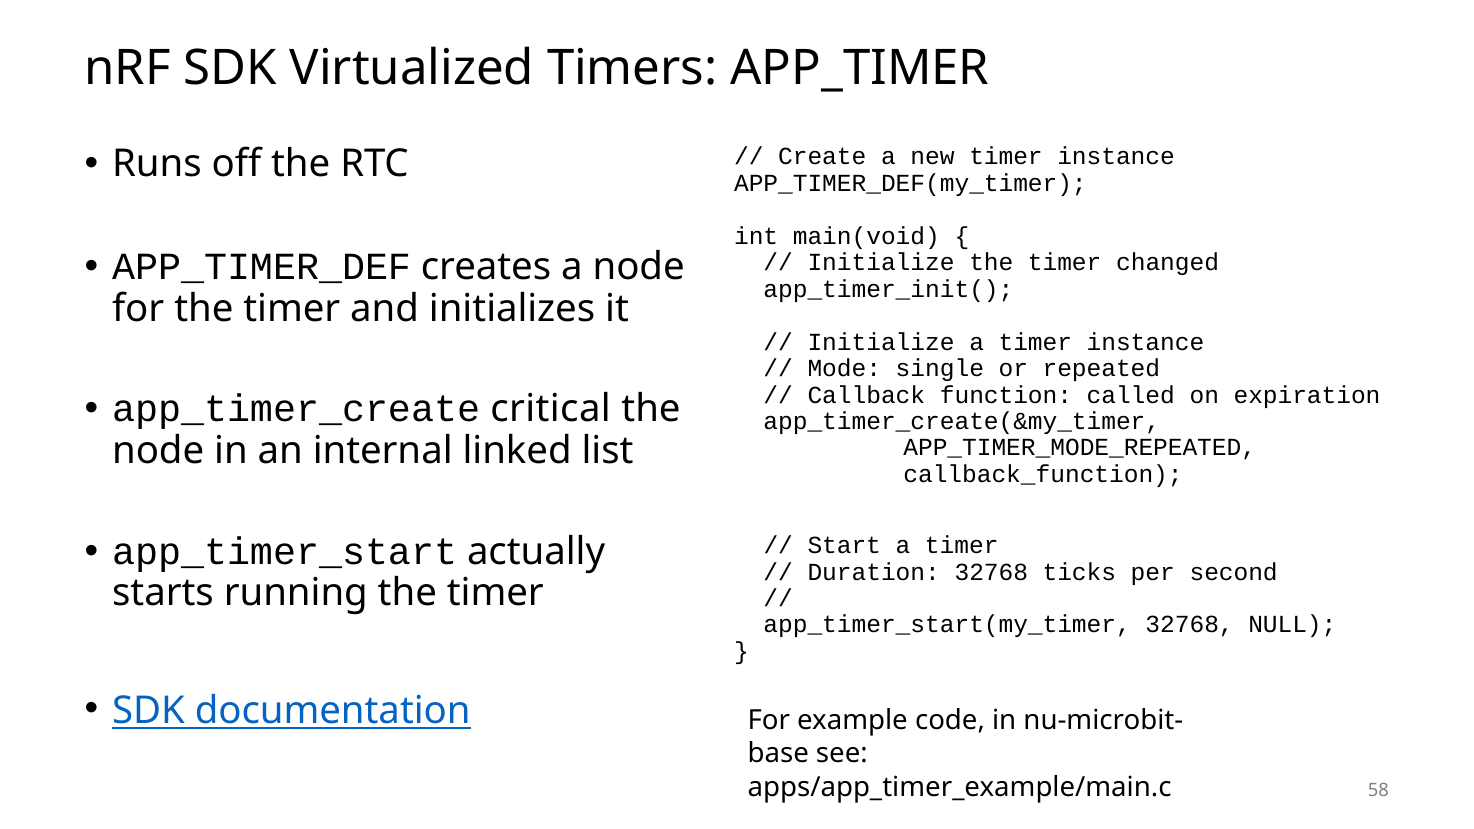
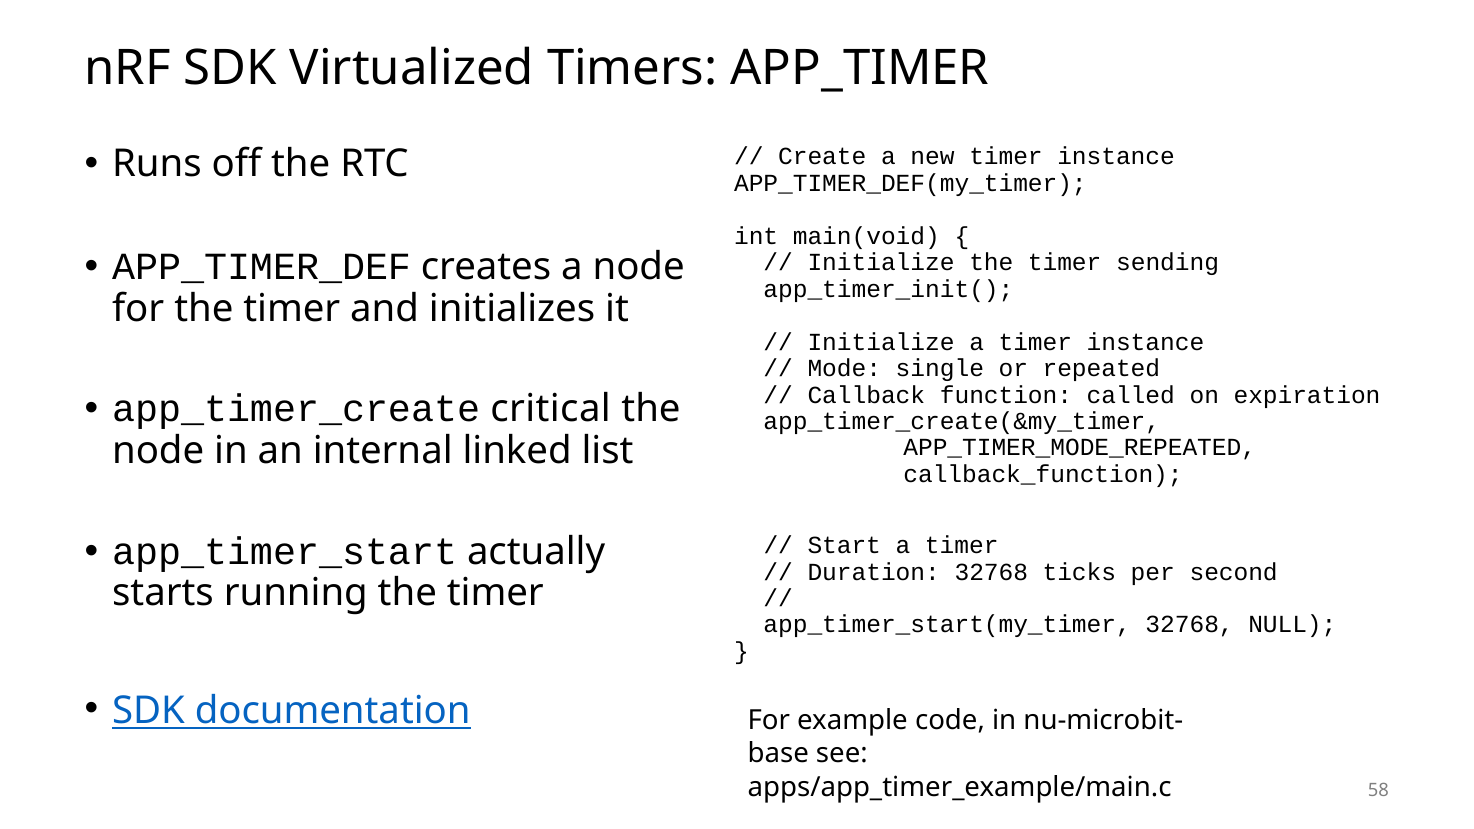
changed: changed -> sending (1168, 263)
